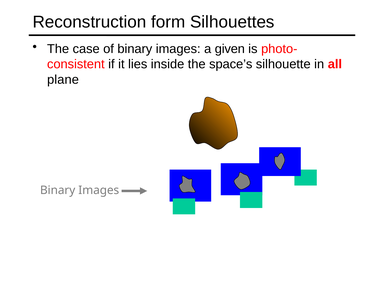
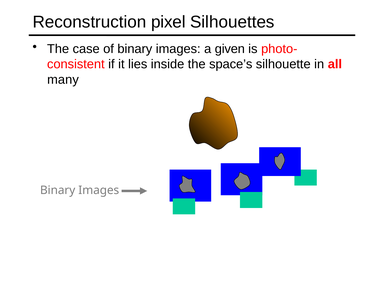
form: form -> pixel (168, 22)
plane: plane -> many (63, 80)
